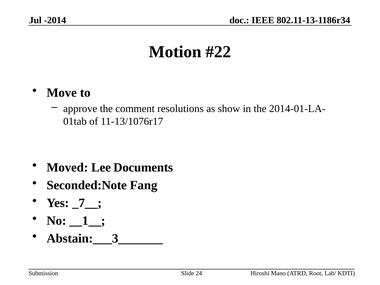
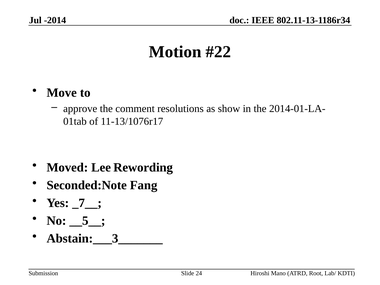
Documents: Documents -> Rewording (143, 168)
__1__: __1__ -> __5__ (87, 221)
